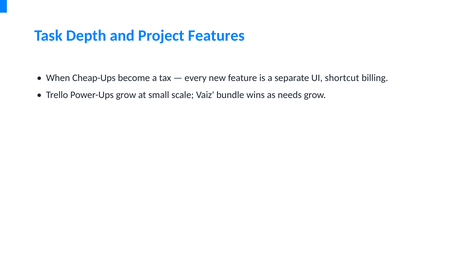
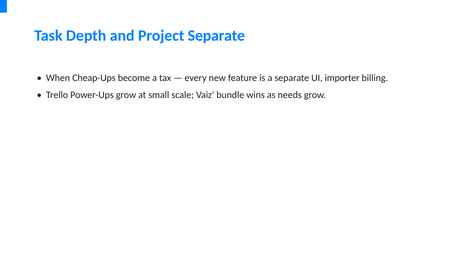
Project Features: Features -> Separate (216, 36)
shortcut: shortcut -> importer (342, 78)
